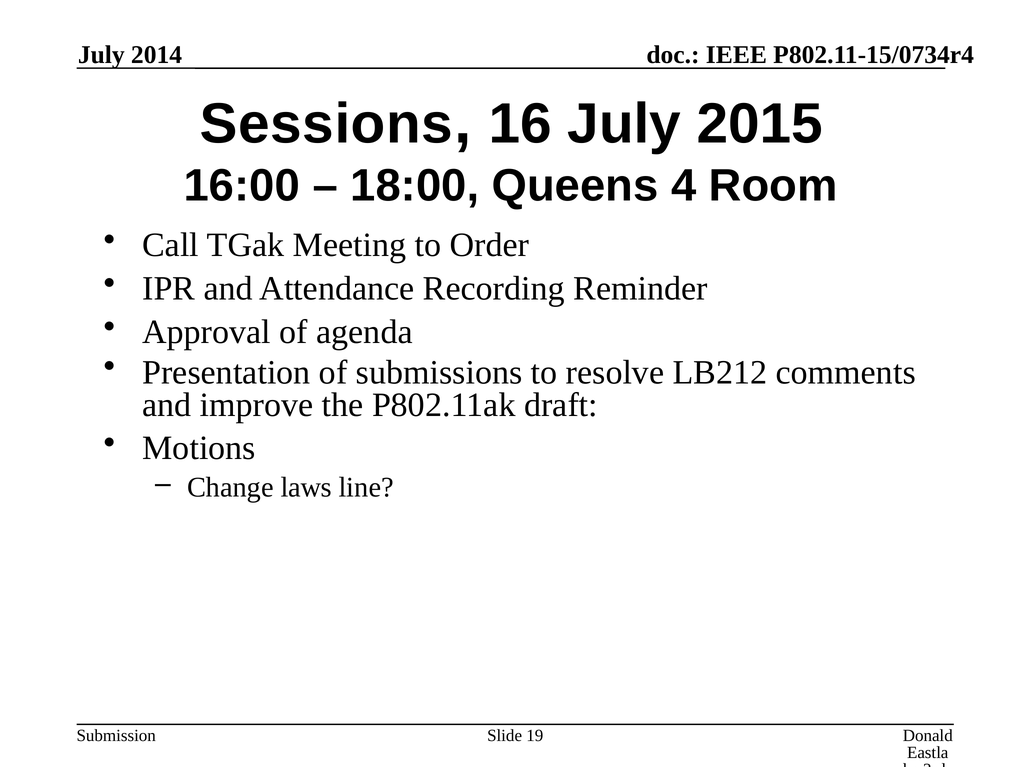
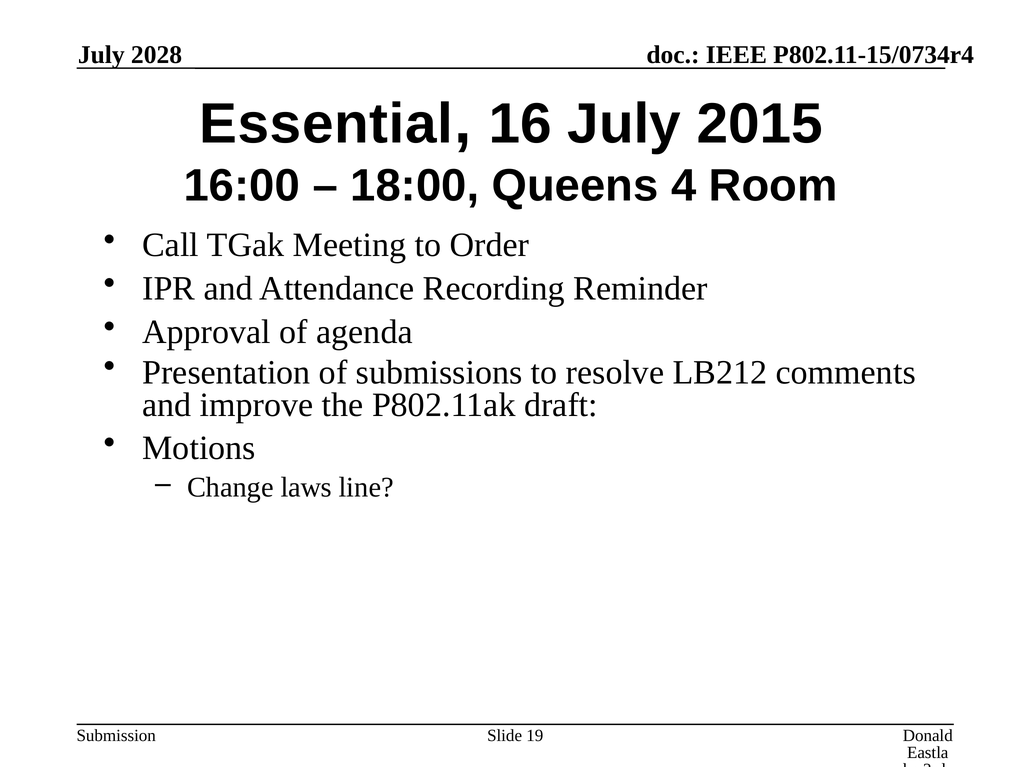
2014: 2014 -> 2028 (157, 55)
Sessions: Sessions -> Essential (326, 124)
